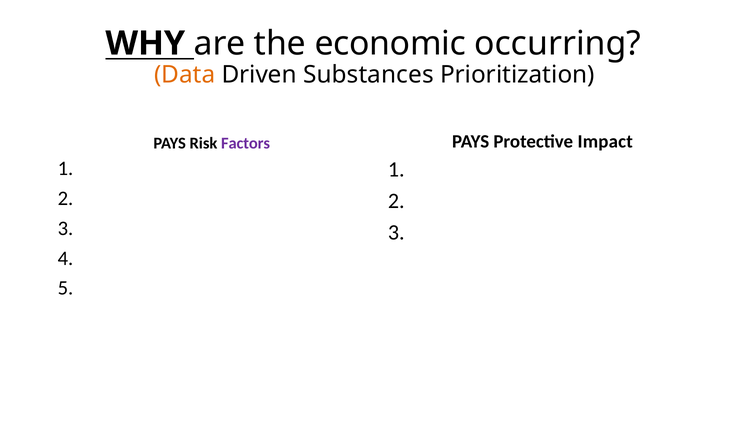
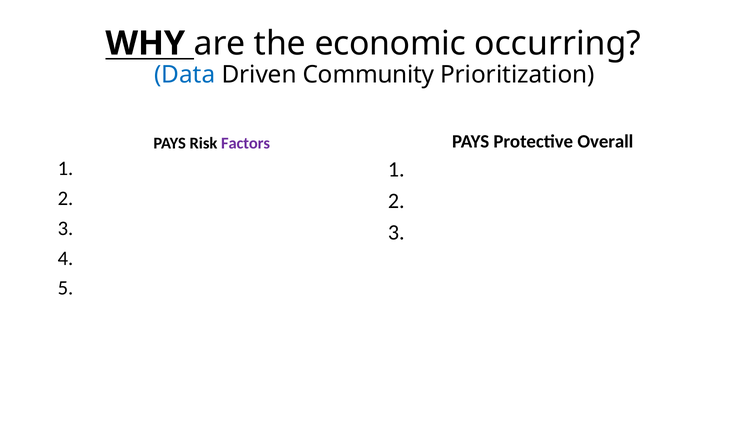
Data colour: orange -> blue (185, 75)
Substances: Substances -> Community (369, 75)
Impact: Impact -> Overall (605, 142)
